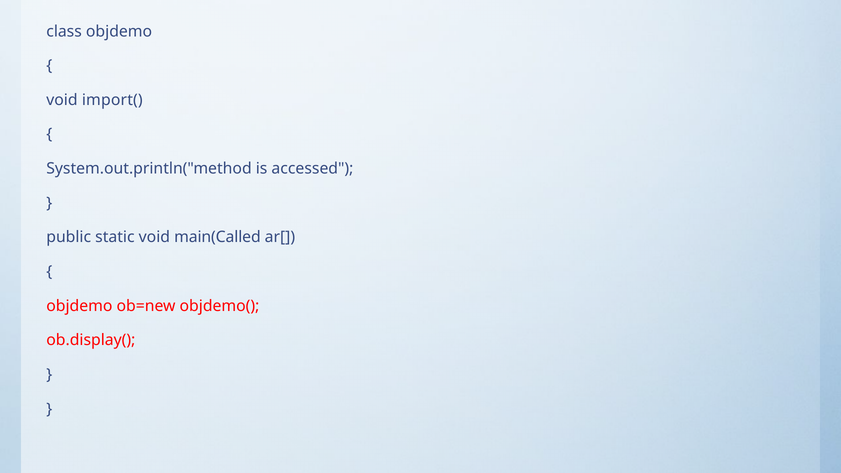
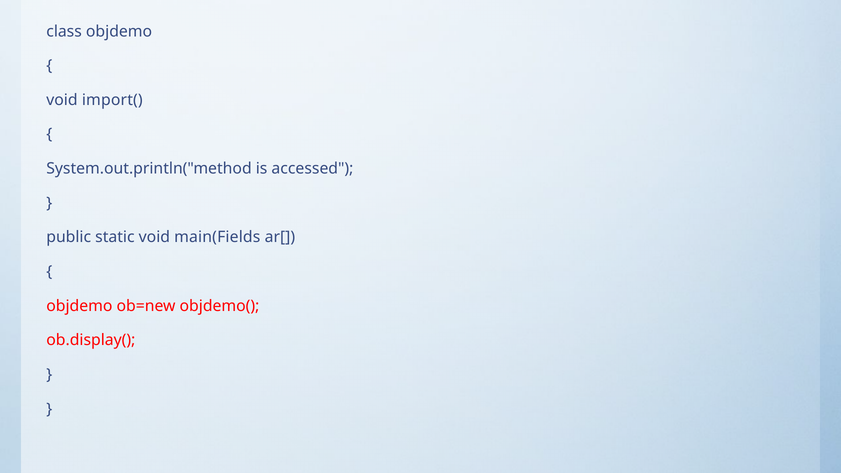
main(Called: main(Called -> main(Fields (217, 237)
